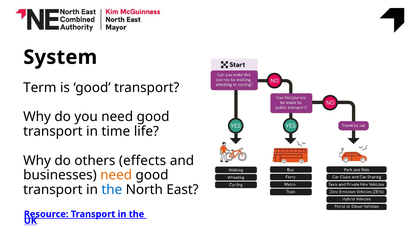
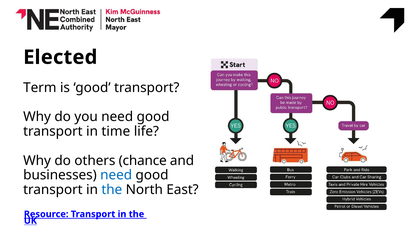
System: System -> Elected (60, 57)
effects: effects -> chance (143, 160)
need colour: orange -> blue (116, 175)
